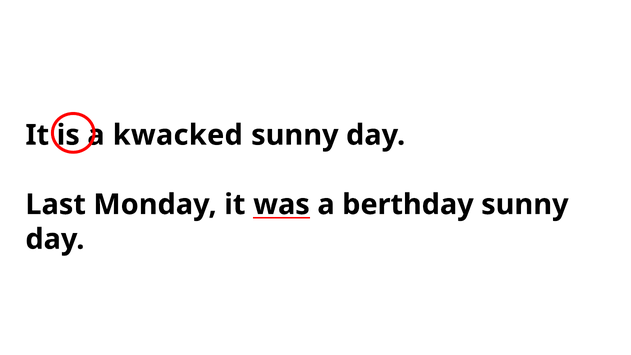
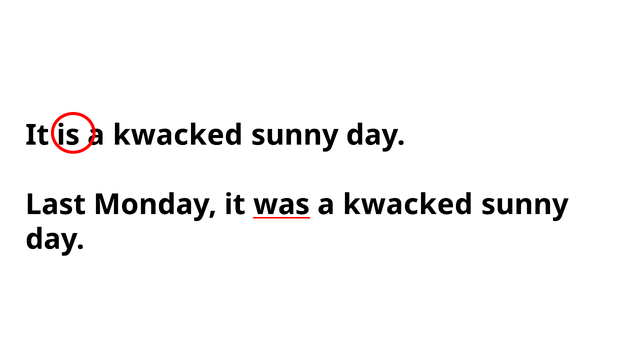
was a berthday: berthday -> kwacked (408, 205)
